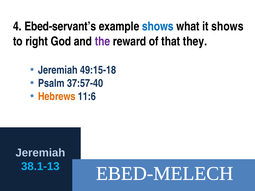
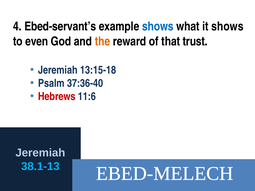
right: right -> even (37, 41)
the colour: purple -> orange (102, 41)
they: they -> trust (195, 41)
49:15-18: 49:15-18 -> 13:15-18 (98, 70)
37:57-40: 37:57-40 -> 37:36-40 (85, 83)
Hebrews colour: orange -> red (57, 97)
